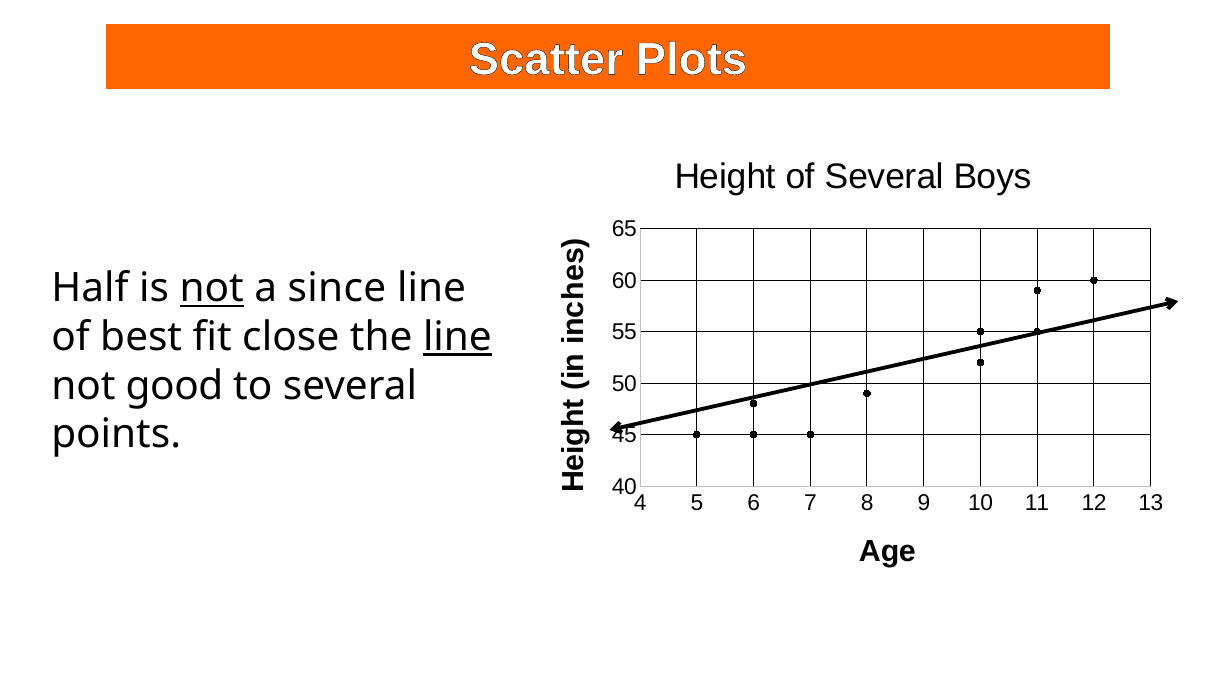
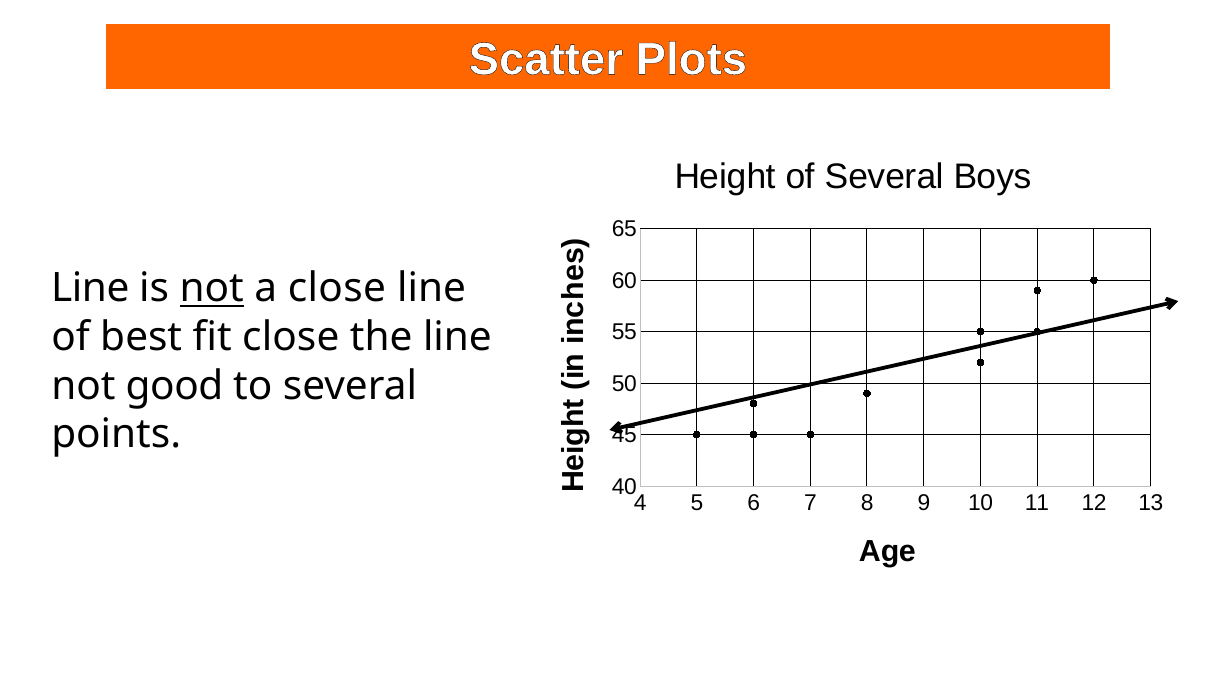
Half: Half -> Line (90, 289)
a since: since -> close (337, 289)
line underline: present -> none (457, 337)
